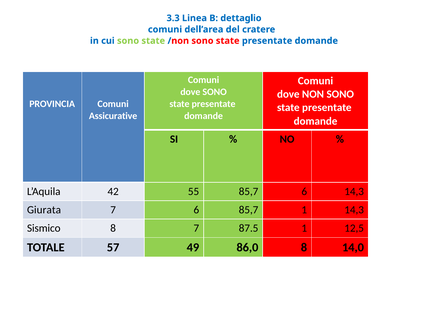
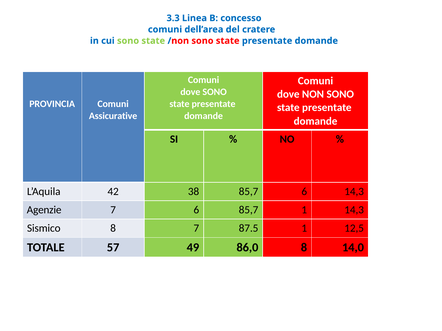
dettaglio: dettaglio -> concesso (241, 18)
55: 55 -> 38 (194, 192)
Giurata: Giurata -> Agenzie (44, 210)
